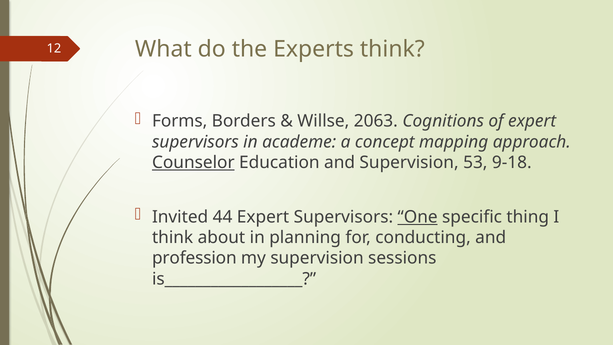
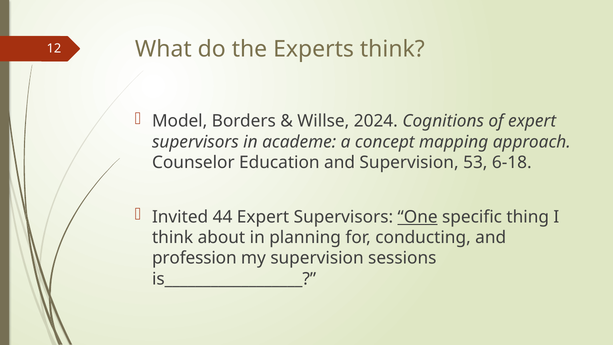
Forms: Forms -> Model (180, 121)
2063: 2063 -> 2024 (376, 121)
Counselor underline: present -> none (193, 163)
9-18: 9-18 -> 6-18 (512, 163)
